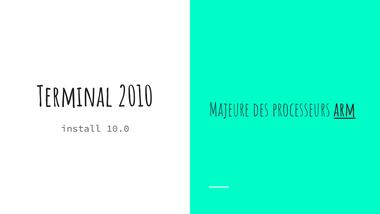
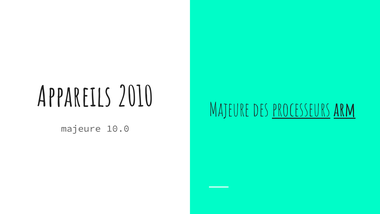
Terminal: Terminal -> Appareils (74, 97)
processeurs underline: none -> present (301, 110)
install: install -> majeure (81, 128)
